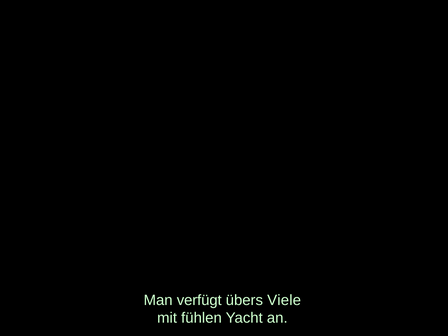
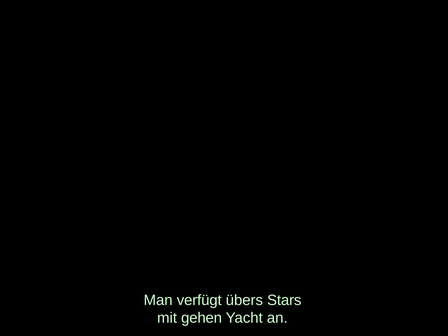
Viele: Viele -> Stars (284, 300)
fühlen: fühlen -> gehen (202, 318)
